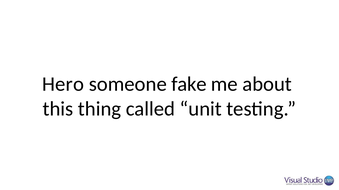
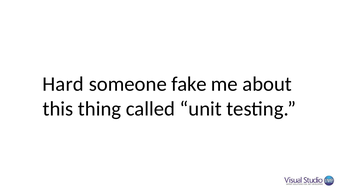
Hero: Hero -> Hard (63, 84)
